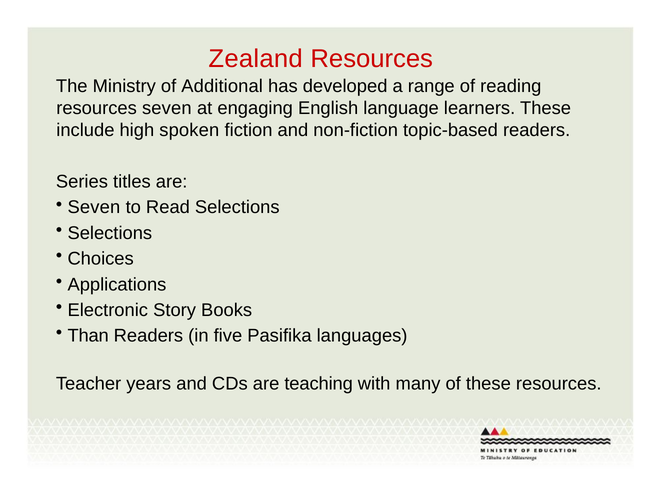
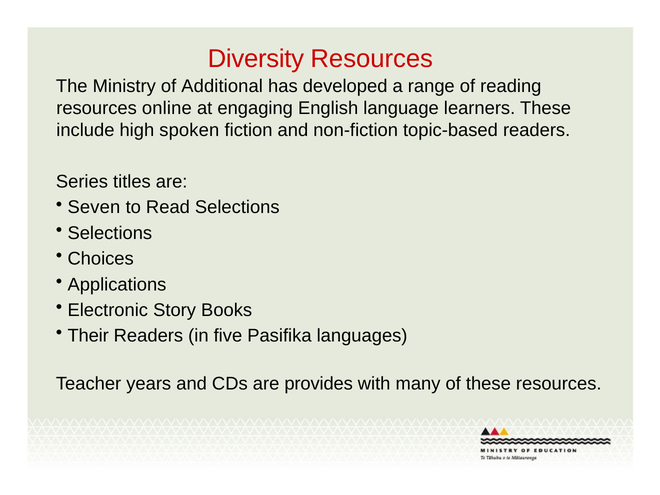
Zealand: Zealand -> Diversity (256, 59)
resources seven: seven -> online (167, 108)
Than: Than -> Their (88, 336)
teaching: teaching -> provides (319, 383)
